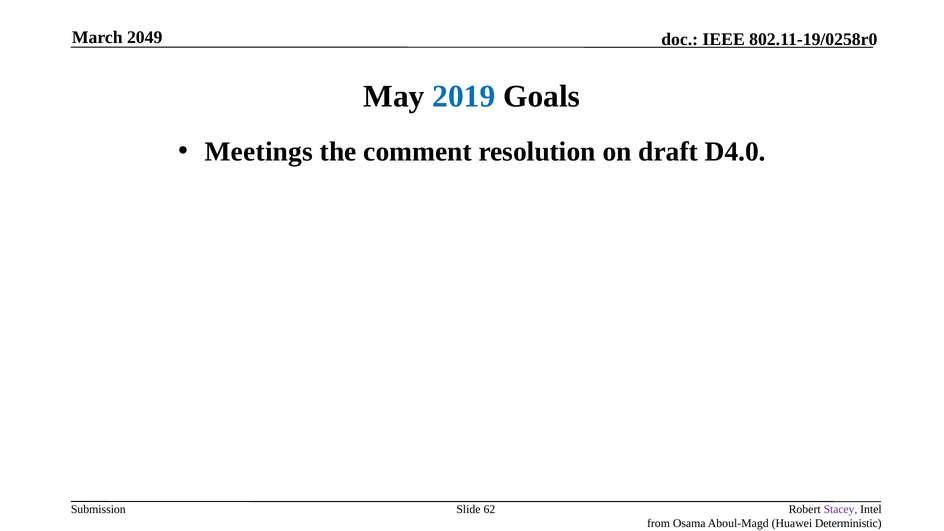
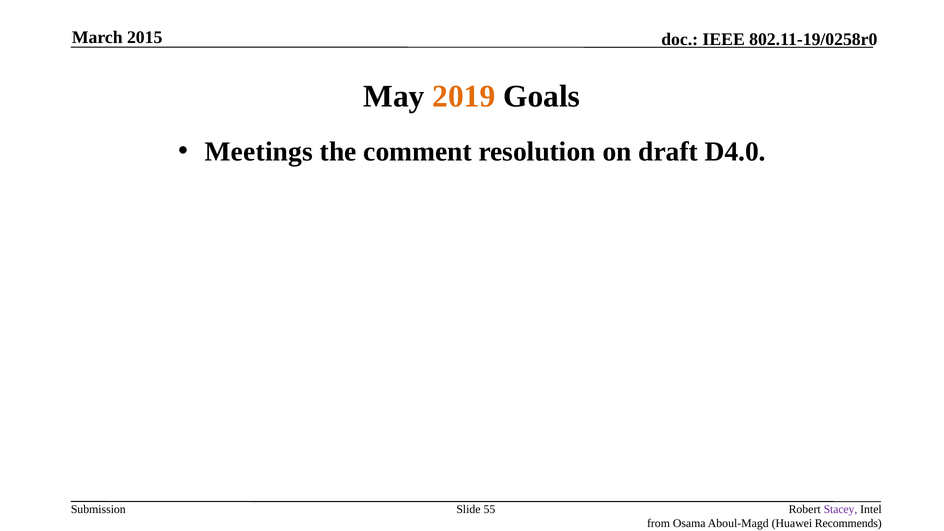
2049: 2049 -> 2015 (145, 38)
2019 colour: blue -> orange (464, 97)
62: 62 -> 55 (489, 509)
Deterministic: Deterministic -> Recommends (848, 523)
